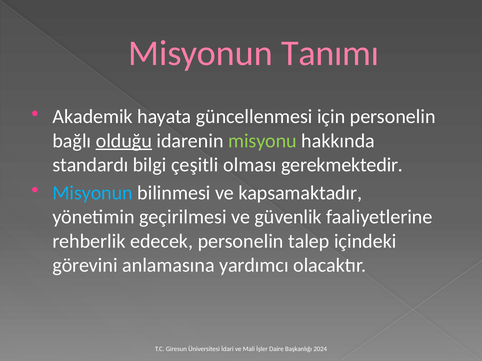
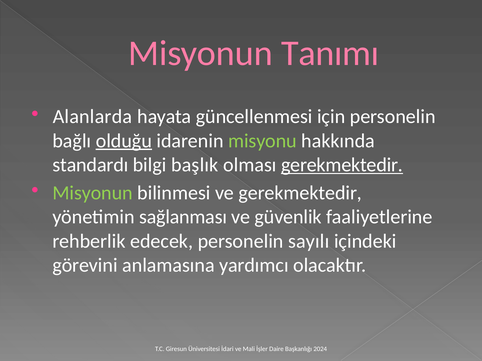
Akademik: Akademik -> Alanlarda (92, 117)
çeşitli: çeşitli -> başlık (195, 165)
gerekmektedir underline: none -> present (342, 165)
Misyonun colour: light blue -> light green (93, 193)
ve kapsamaktadır: kapsamaktadır -> gerekmektedir (300, 193)
geçirilmesi: geçirilmesi -> sağlanması (183, 217)
talep: talep -> sayılı (309, 241)
